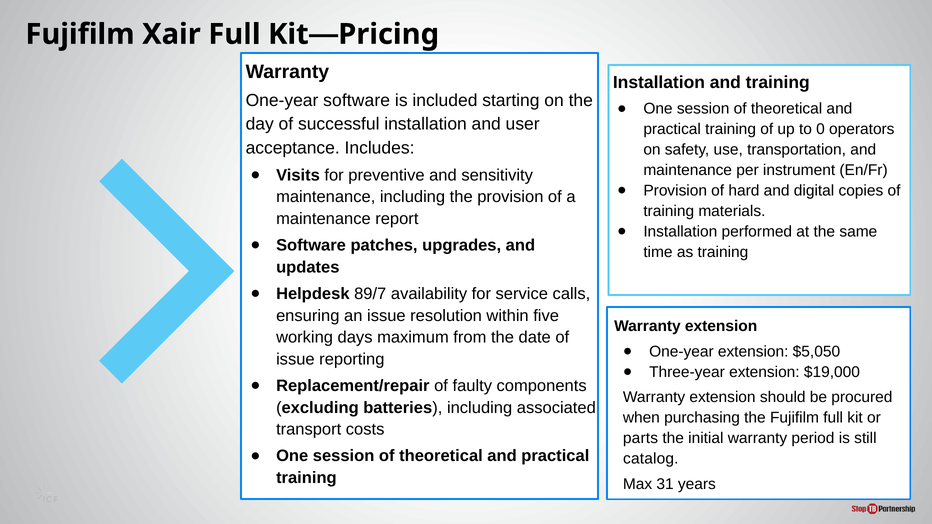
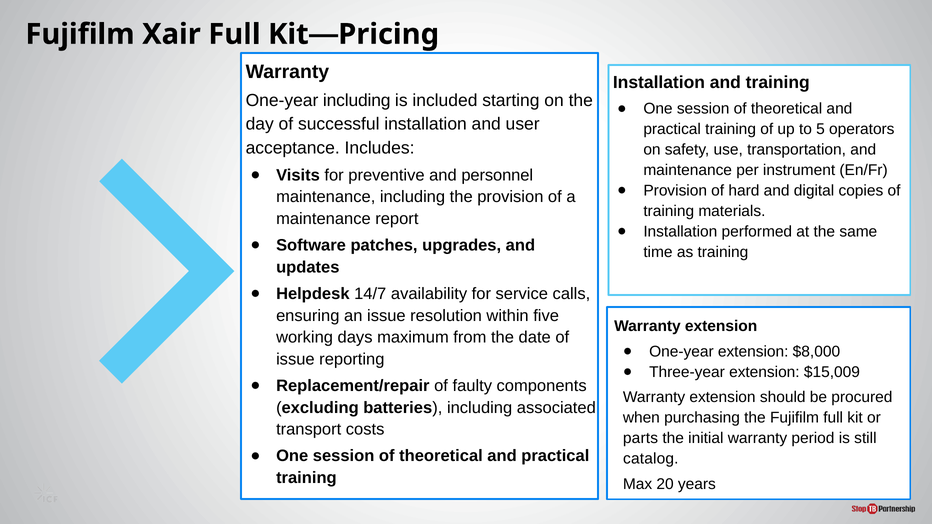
One-year software: software -> including (357, 101)
0: 0 -> 5 (820, 129)
sensitivity: sensitivity -> personnel (497, 175)
89/7: 89/7 -> 14/7 (370, 294)
$5,050: $5,050 -> $8,000 (816, 352)
$19,000: $19,000 -> $15,009 (832, 372)
31: 31 -> 20 (665, 484)
